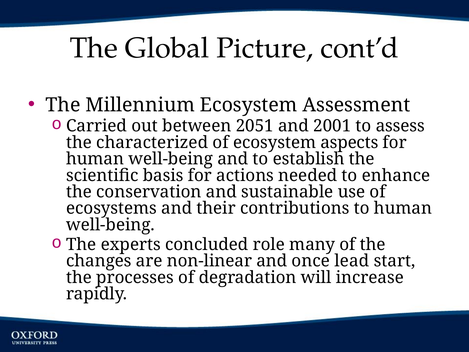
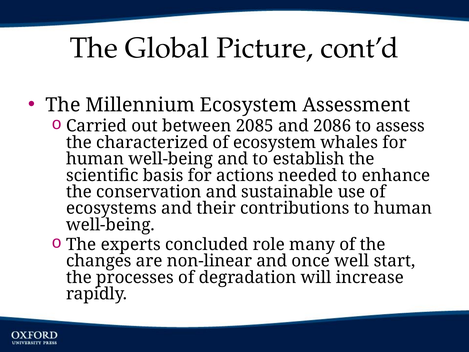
2051: 2051 -> 2085 (255, 126)
2001: 2001 -> 2086 (332, 126)
aspects: aspects -> whales (349, 142)
lead: lead -> well (352, 261)
